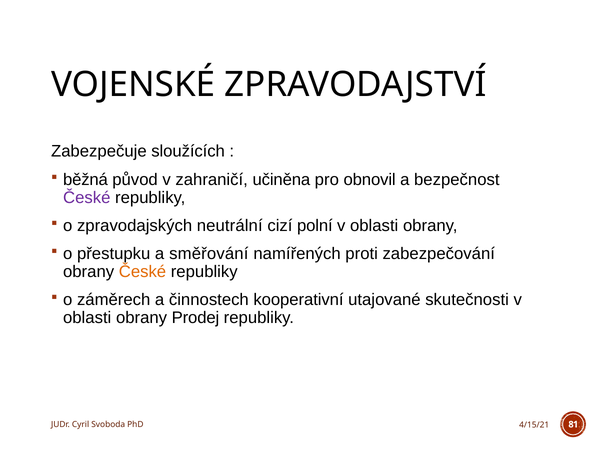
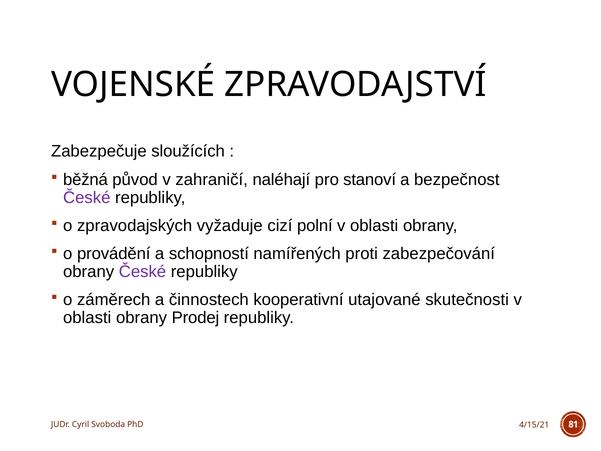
učiněna: učiněna -> naléhají (281, 179)
obnovil: obnovil -> stanoví (370, 179)
neutrální: neutrální -> vyžaduje (230, 226)
přestupku: přestupku -> provádění (114, 254)
směřování: směřování -> schopností (209, 254)
České colour: orange -> purple (142, 272)
